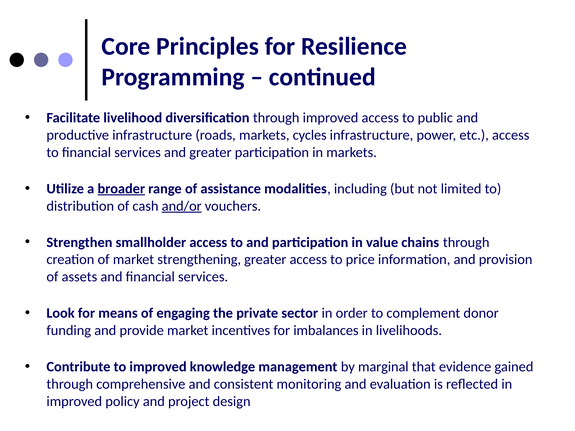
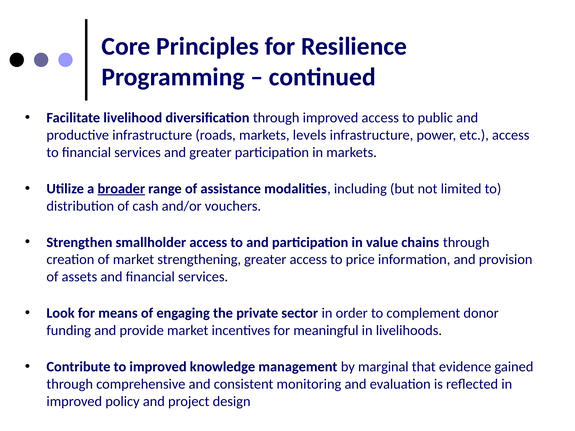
cycles: cycles -> levels (310, 135)
and/or underline: present -> none (182, 206)
imbalances: imbalances -> meaningful (326, 331)
